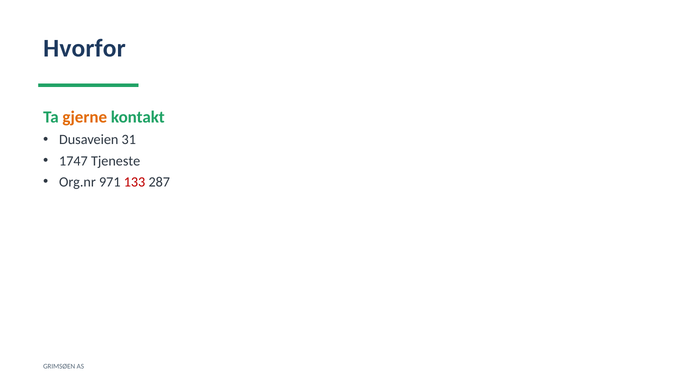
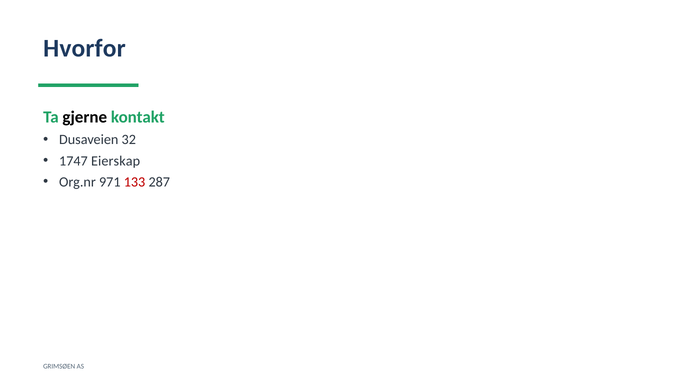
gjerne colour: orange -> black (85, 117)
31: 31 -> 32 (129, 140)
Tjeneste: Tjeneste -> Eierskap (116, 161)
